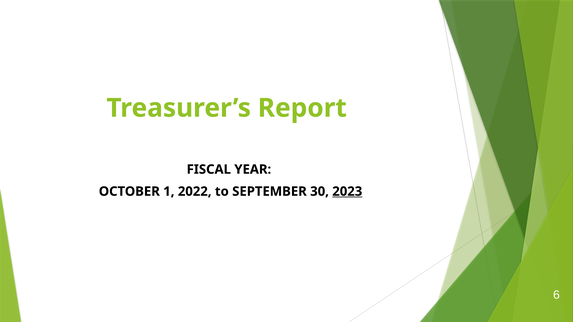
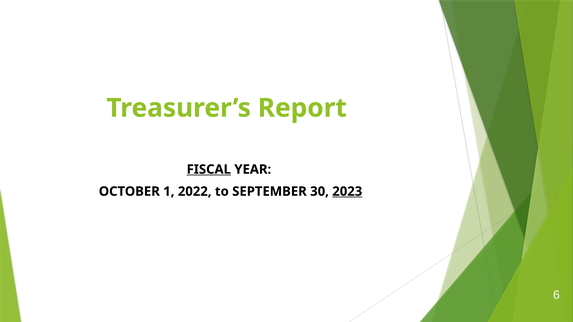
FISCAL underline: none -> present (209, 170)
